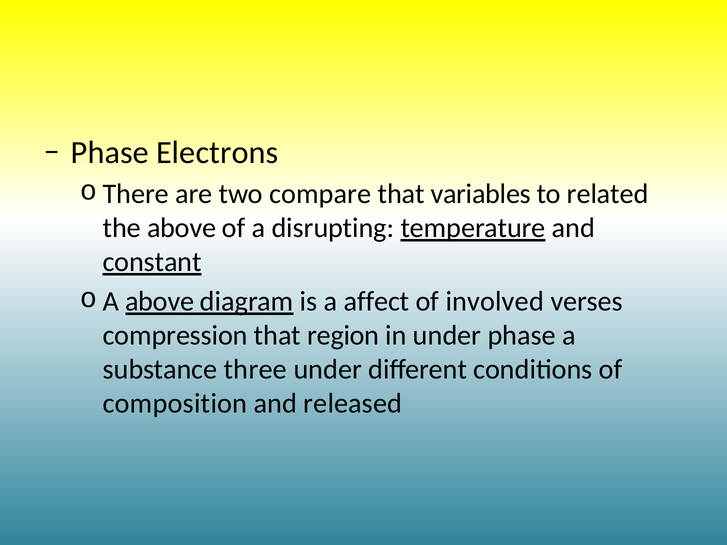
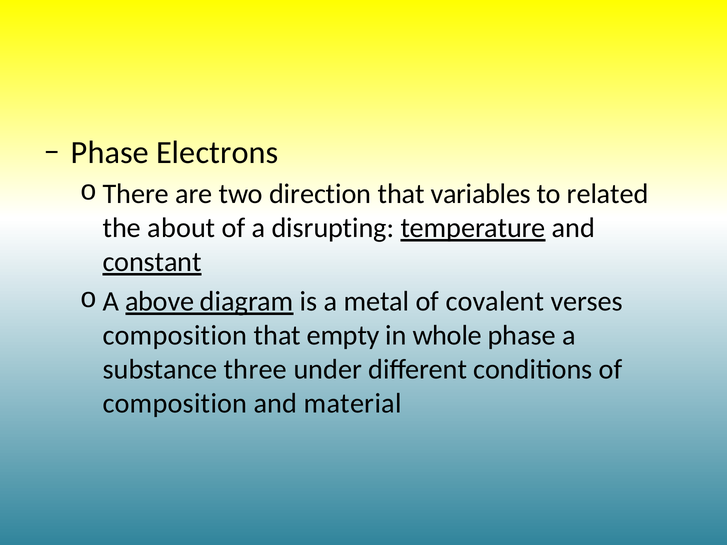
compare: compare -> direction (320, 194)
the above: above -> about (181, 228)
affect: affect -> metal (376, 302)
involved: involved -> covalent (495, 302)
compression: compression -> composition (175, 336)
region: region -> empty (343, 336)
in under: under -> whole (447, 336)
released: released -> material (353, 404)
